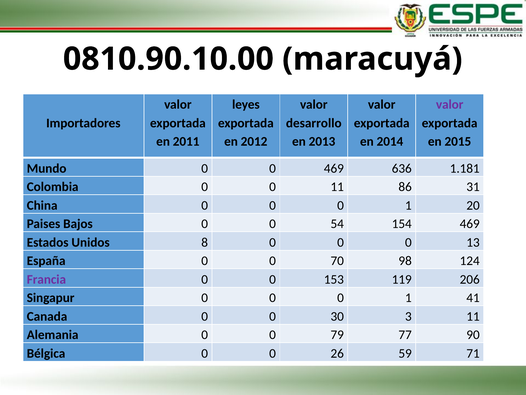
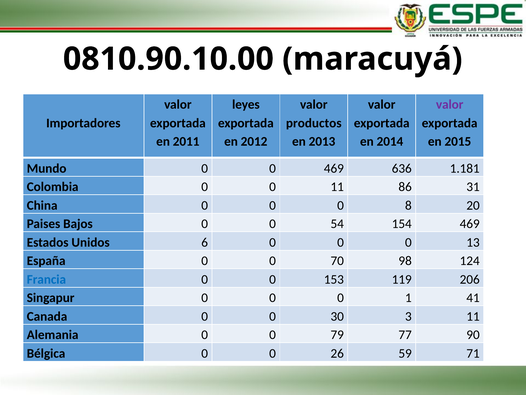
desarrollo: desarrollo -> productos (314, 123)
1: 1 -> 8 (408, 205)
8: 8 -> 6 (205, 242)
Francia colour: purple -> blue (46, 279)
